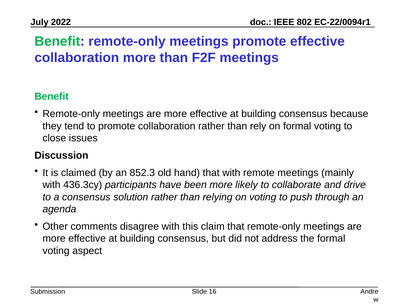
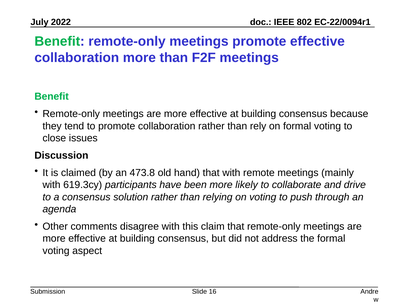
852.3: 852.3 -> 473.8 (142, 173)
436.3cy: 436.3cy -> 619.3cy (83, 185)
